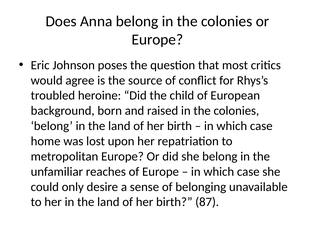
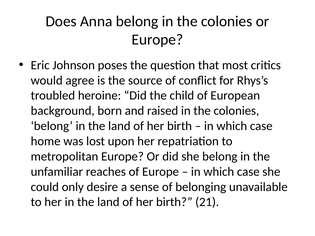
87: 87 -> 21 (207, 202)
